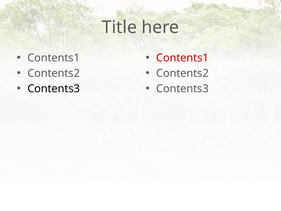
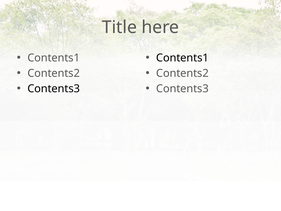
Contents1 colour: red -> black (182, 58)
